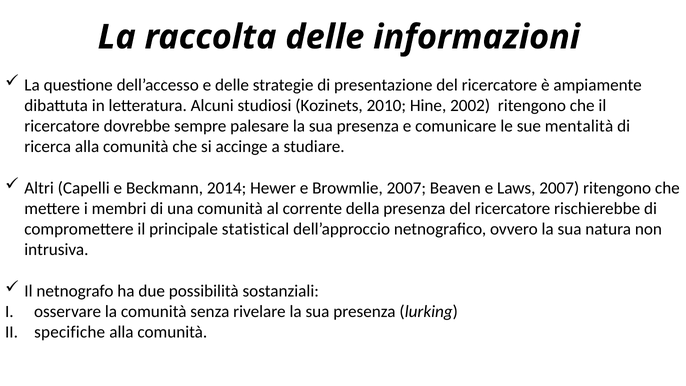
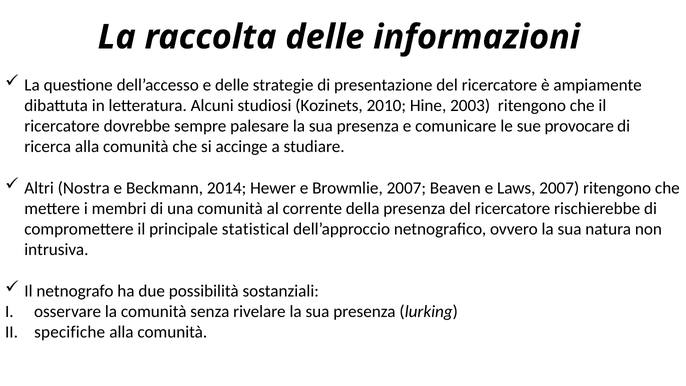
2002: 2002 -> 2003 (470, 106)
mentalità: mentalità -> provocare (579, 126)
Capelli: Capelli -> Nostra (84, 188)
